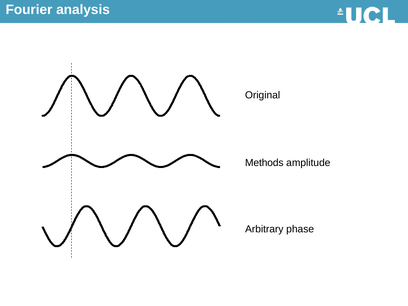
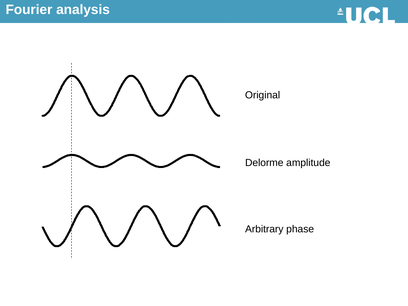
Methods: Methods -> Delorme (264, 163)
